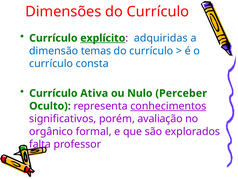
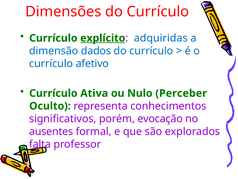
temas: temas -> dados (96, 51)
consta: consta -> afetivo (92, 63)
conhecimentos underline: present -> none (168, 106)
avaliação: avaliação -> evocação (160, 118)
orgânico: orgânico -> ausentes (51, 131)
